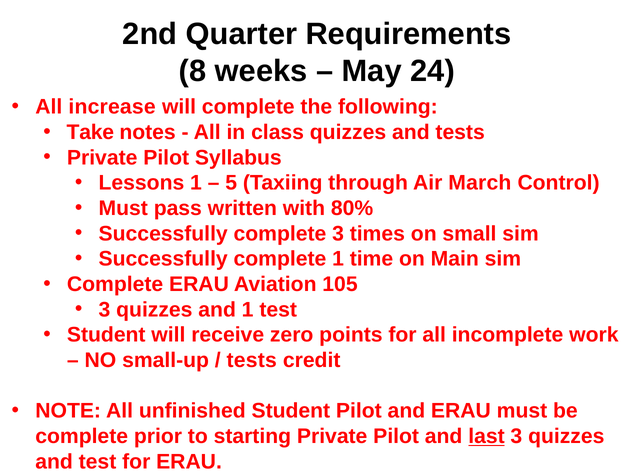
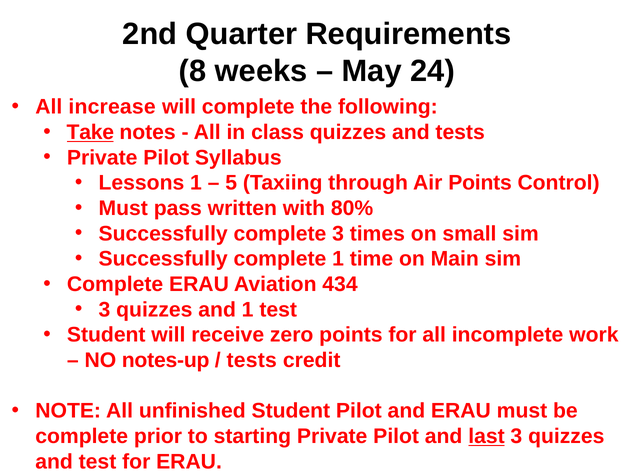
Take underline: none -> present (90, 132)
Air March: March -> Points (480, 183)
105: 105 -> 434 (340, 285)
small-up: small-up -> notes-up (166, 361)
